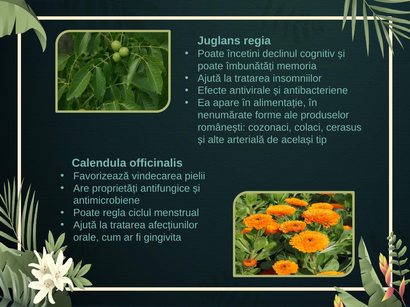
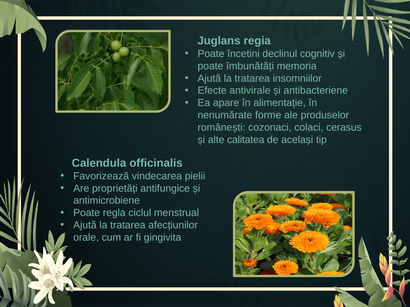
arterială: arterială -> calitatea (246, 140)
